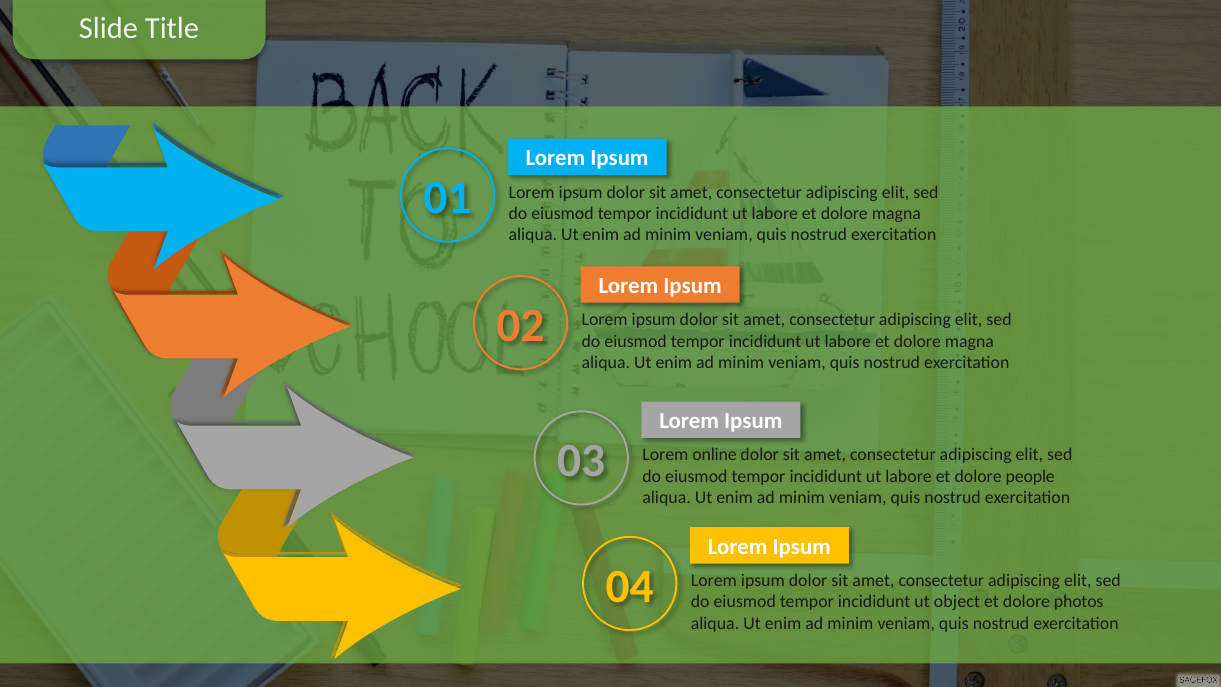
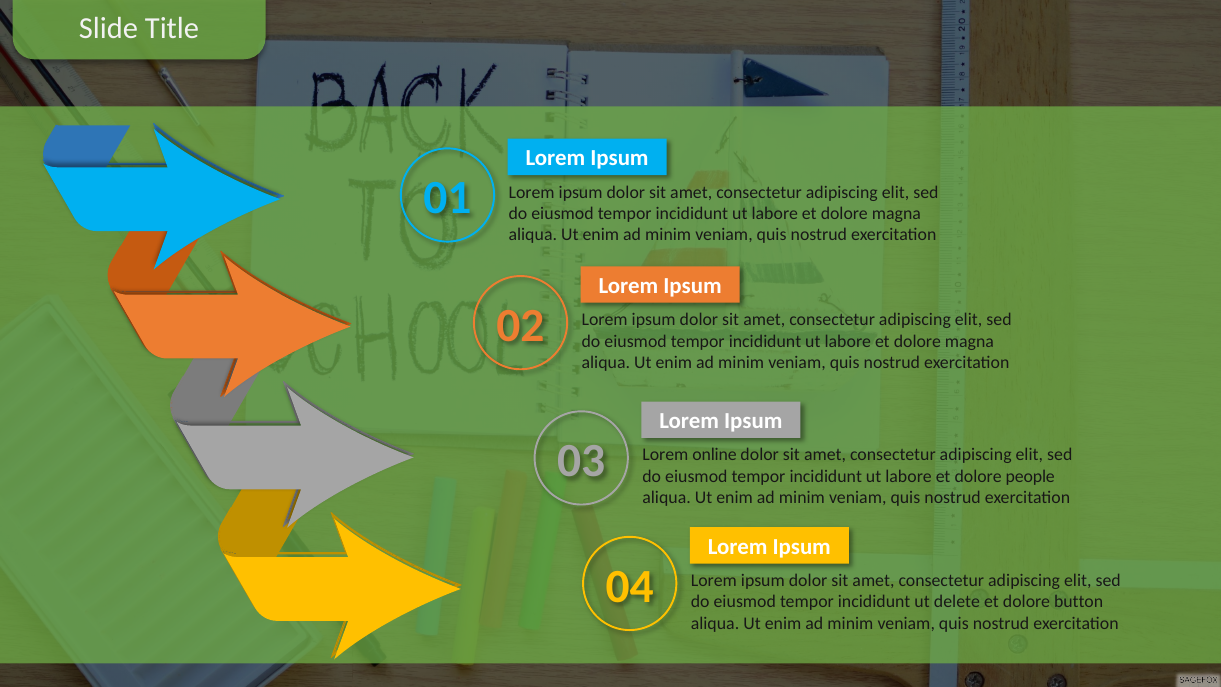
object: object -> delete (957, 602)
photos: photos -> button (1079, 602)
